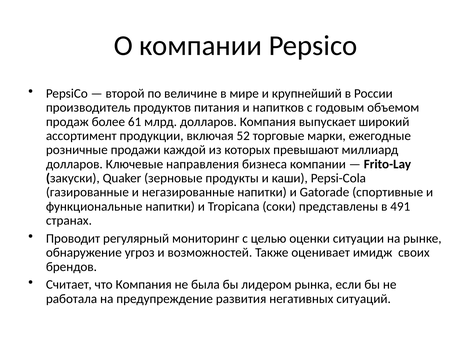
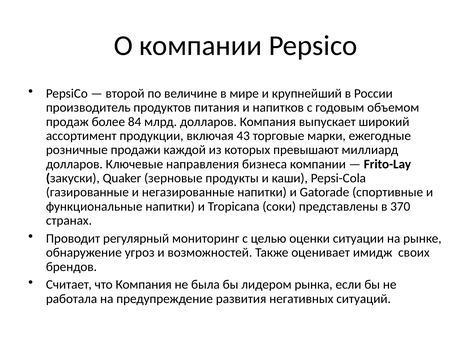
61: 61 -> 84 (135, 122)
52: 52 -> 43 (243, 136)
491: 491 -> 370 (400, 207)
